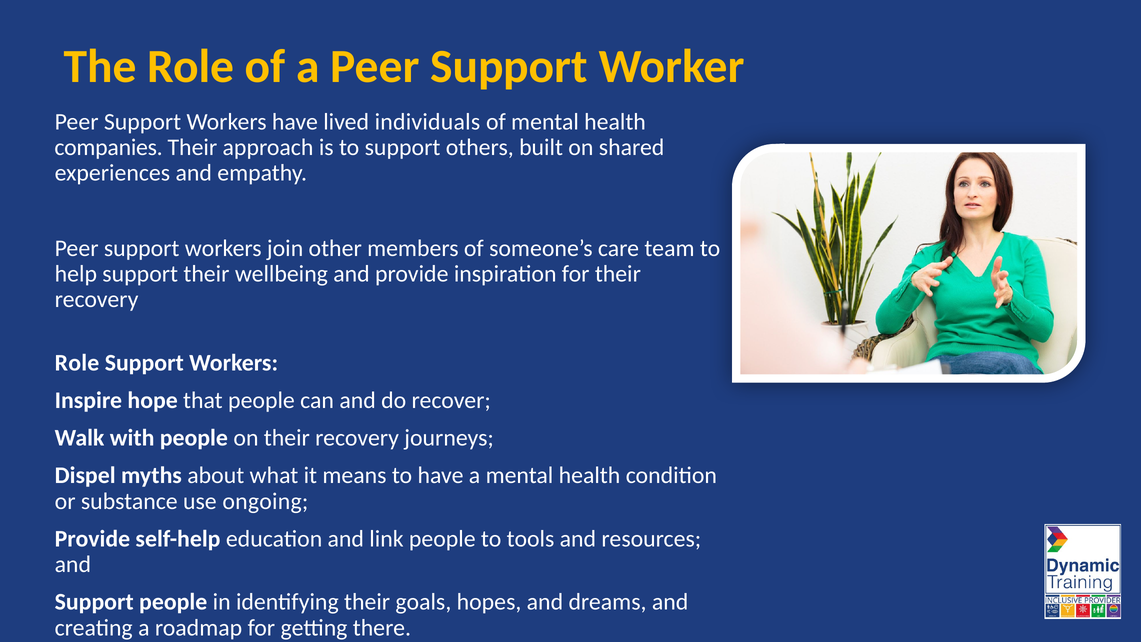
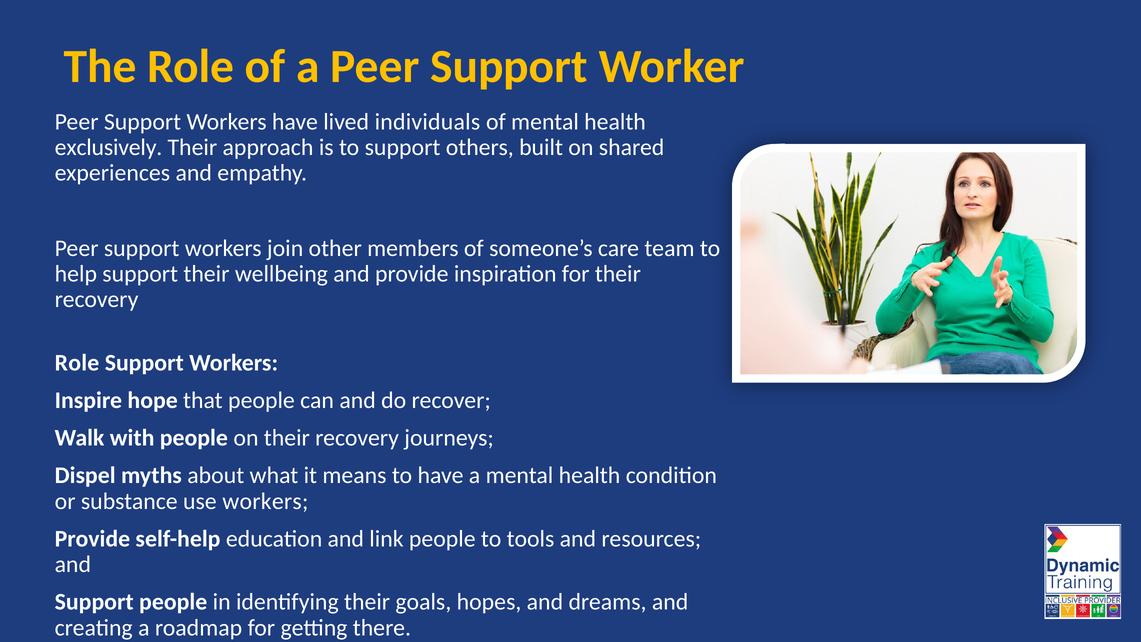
companies: companies -> exclusively (109, 147)
use ongoing: ongoing -> workers (265, 501)
